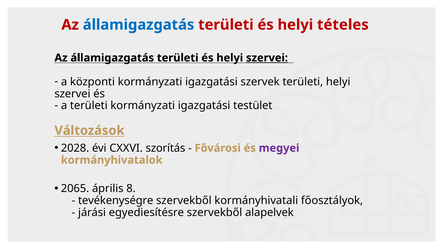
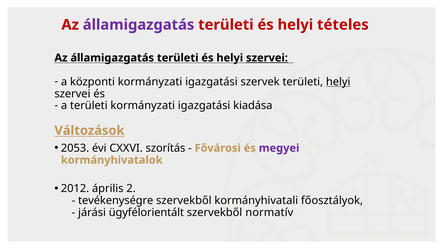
államigazgatás colour: blue -> purple (139, 25)
helyi underline: none -> present (338, 82)
testület: testület -> kiadása (253, 106)
2028: 2028 -> 2053 (75, 148)
2065: 2065 -> 2012 (75, 189)
8: 8 -> 2 (131, 189)
egyediesítésre: egyediesítésre -> ügyfélorientált (146, 213)
alapelvek: alapelvek -> normatív (269, 213)
